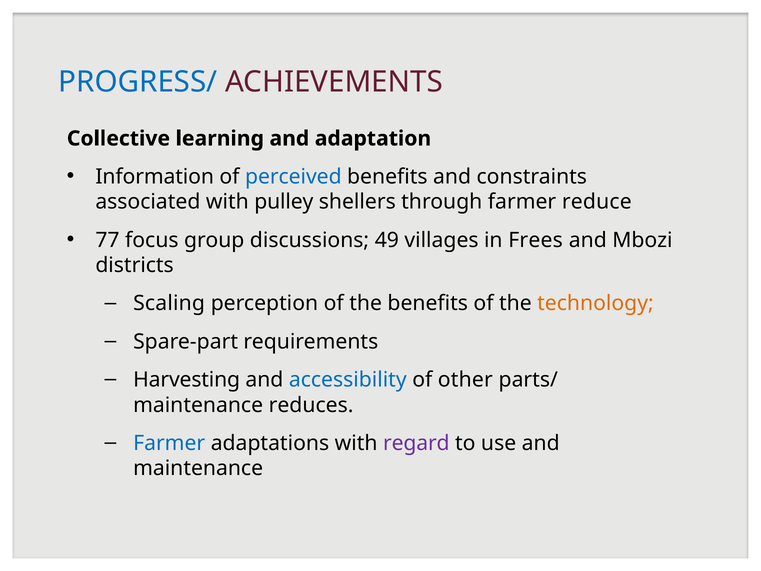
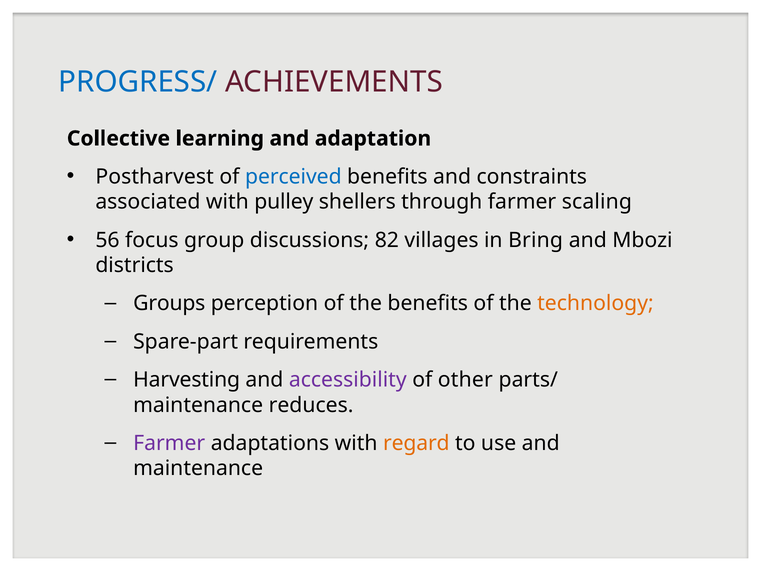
Information: Information -> Postharvest (155, 177)
reduce: reduce -> scaling (597, 202)
77: 77 -> 56 (107, 240)
49: 49 -> 82 (387, 240)
Frees: Frees -> Bring (536, 240)
Scaling: Scaling -> Groups (169, 303)
accessibility colour: blue -> purple (348, 379)
Farmer colour: blue -> purple (169, 443)
regard colour: purple -> orange (416, 443)
